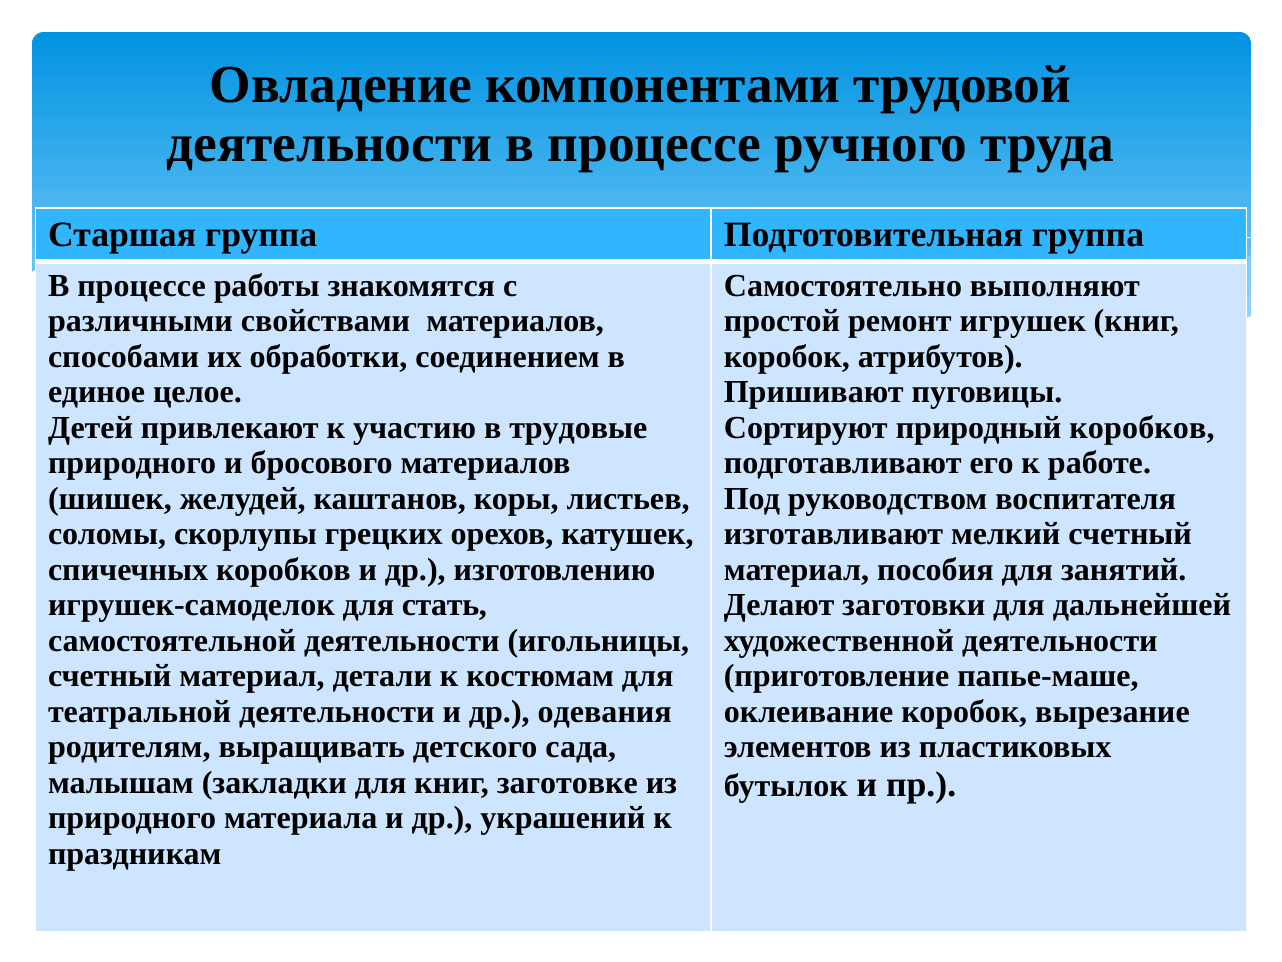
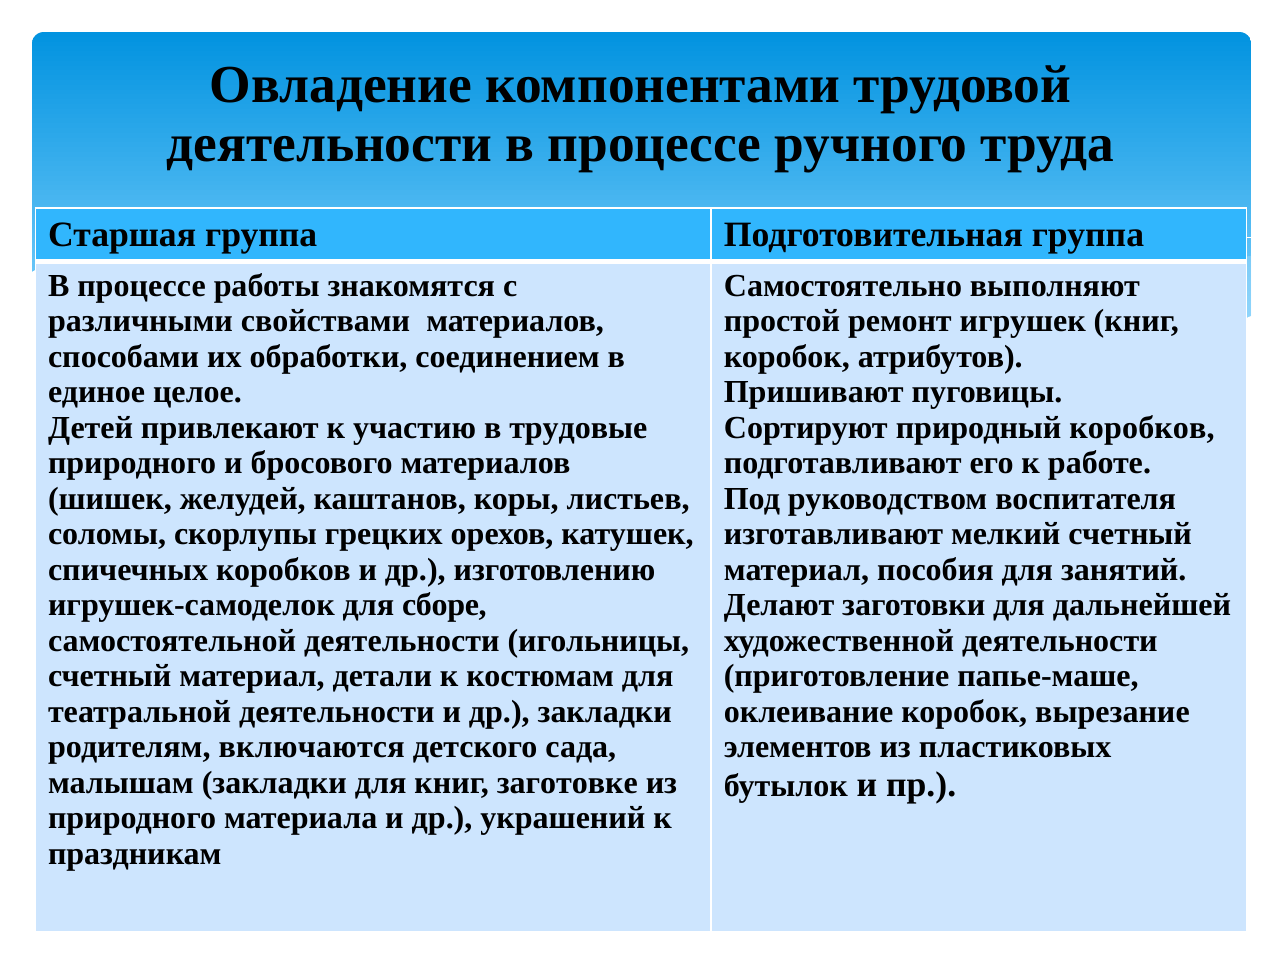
стать: стать -> сборе (444, 605)
др одевания: одевания -> закладки (605, 711)
выращивать: выращивать -> включаются (312, 747)
